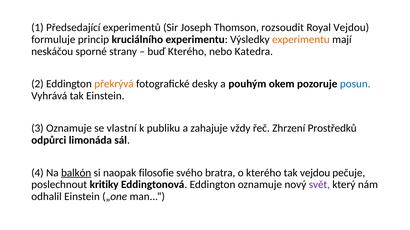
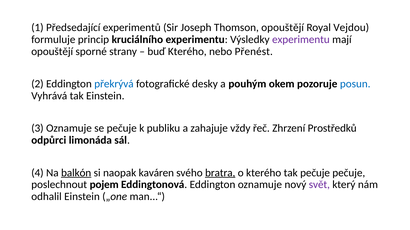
Thomson rozsoudit: rozsoudit -> opouštějí (283, 28)
experimentu colour: orange -> purple (301, 40)
neskáčou: neskáčou -> opouštějí (52, 52)
Katedra: Katedra -> Přenést (254, 52)
překrývá colour: orange -> blue (114, 84)
se vlastní: vlastní -> pečuje (122, 129)
filosofie: filosofie -> kaváren (156, 173)
bratra underline: none -> present (220, 173)
tak vejdou: vejdou -> pečuje (315, 173)
kritiky: kritiky -> pojem (104, 185)
